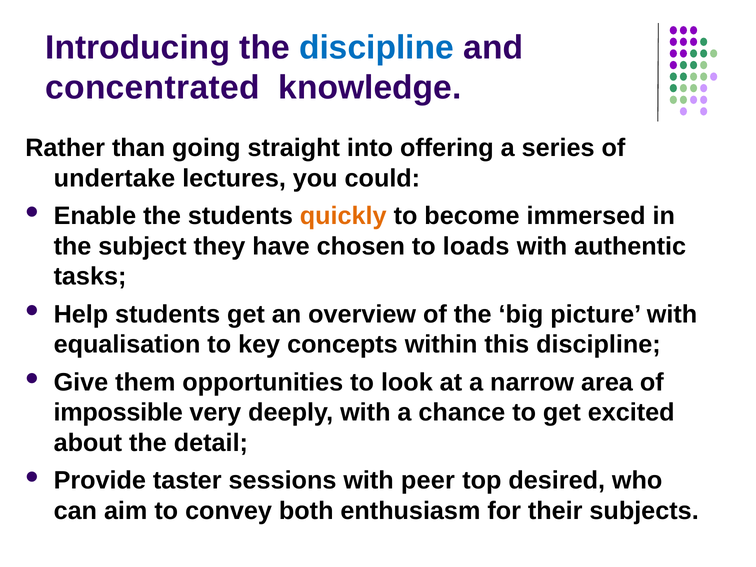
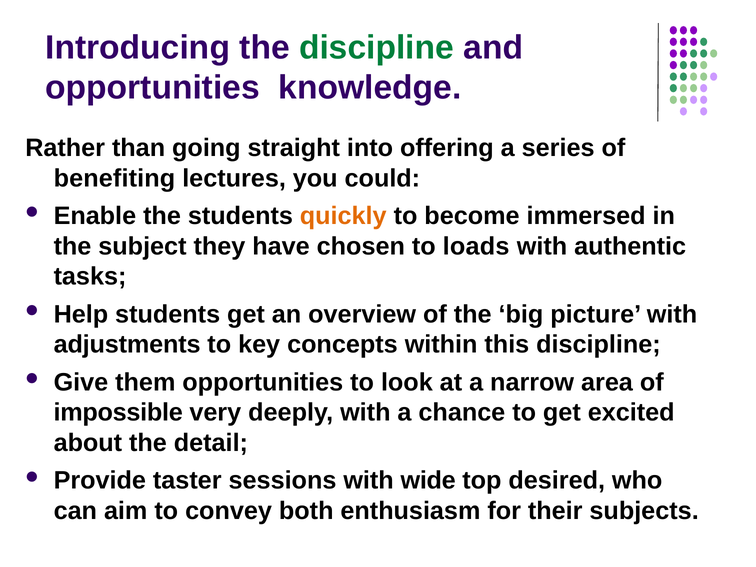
discipline colour: blue -> green (377, 47)
concentrated: concentrated -> opportunities (153, 88)
undertake: undertake -> benefiting (114, 178)
equalisation: equalisation -> adjustments (127, 345)
peer: peer -> wide (428, 481)
